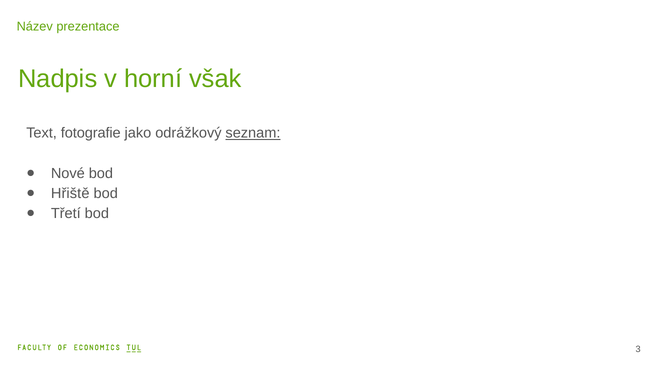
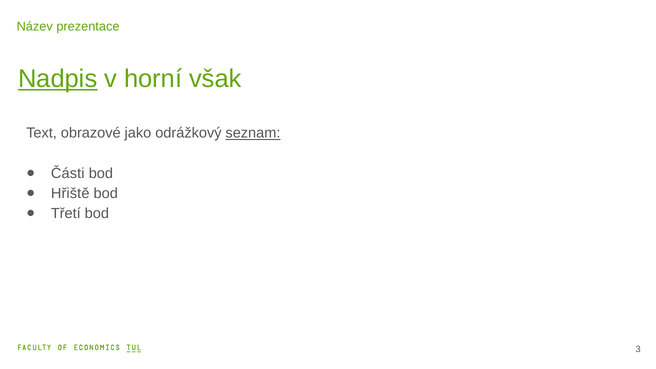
Nadpis underline: none -> present (58, 79)
fotografie: fotografie -> obrazové (91, 133)
Nové: Nové -> Části (68, 173)
